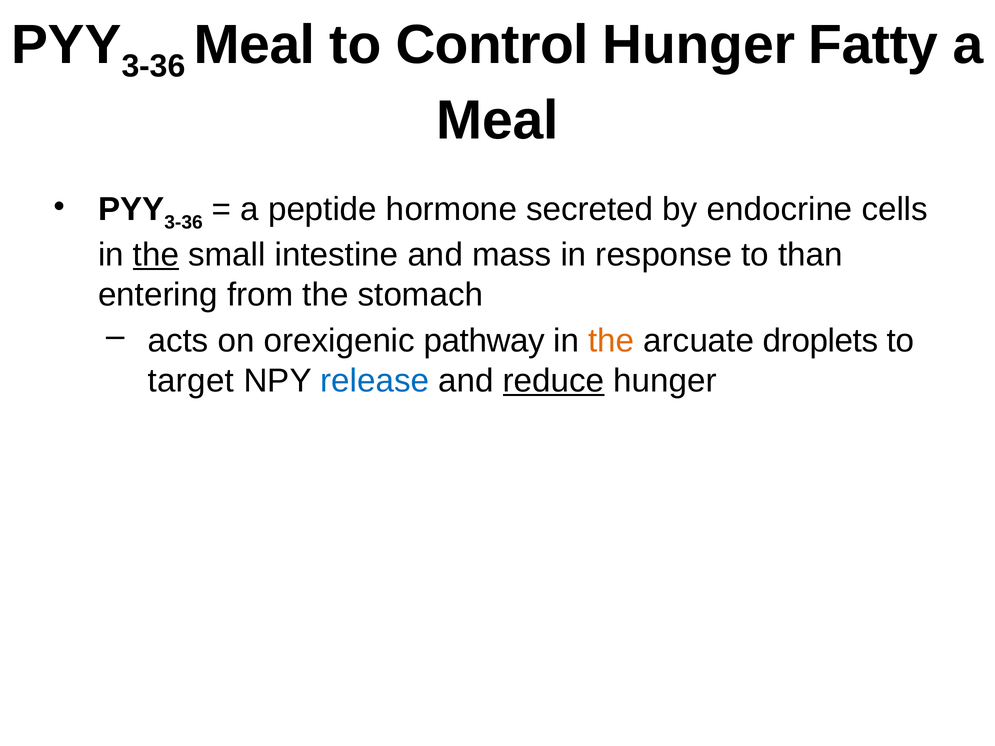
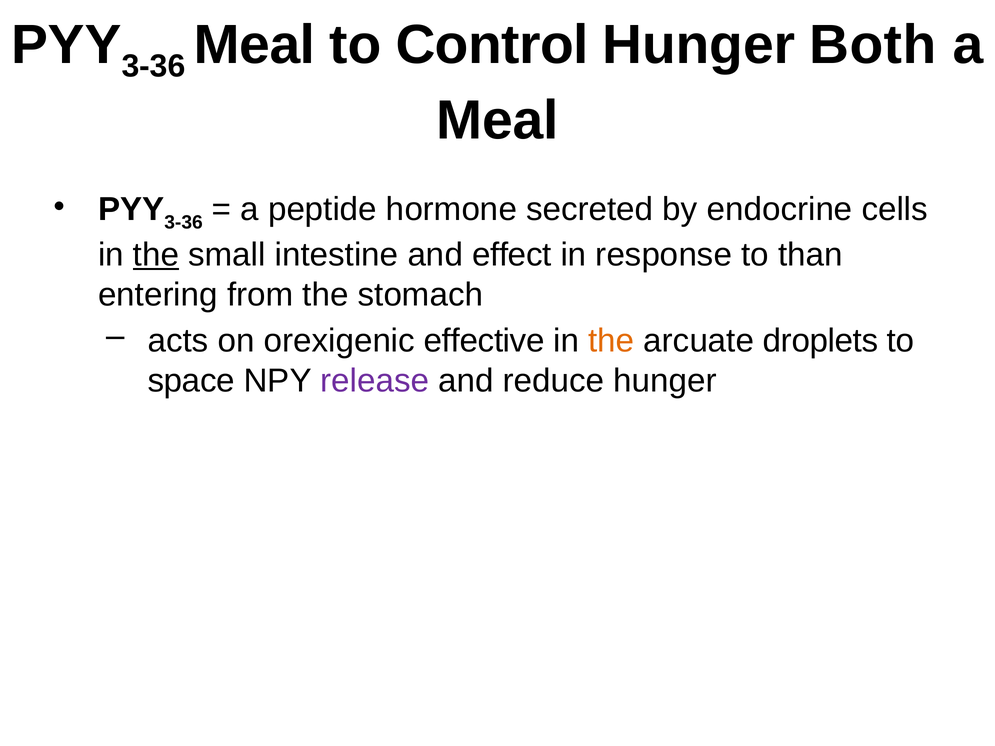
Fatty: Fatty -> Both (873, 45)
mass: mass -> effect (512, 255)
pathway: pathway -> effective (484, 341)
target: target -> space (191, 381)
release colour: blue -> purple (375, 381)
reduce underline: present -> none (554, 381)
